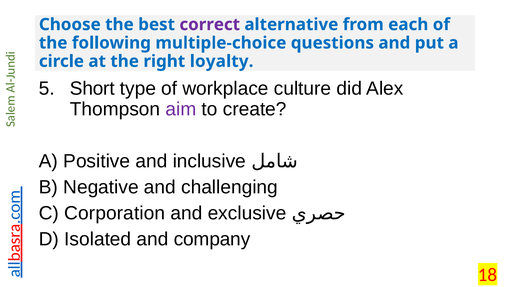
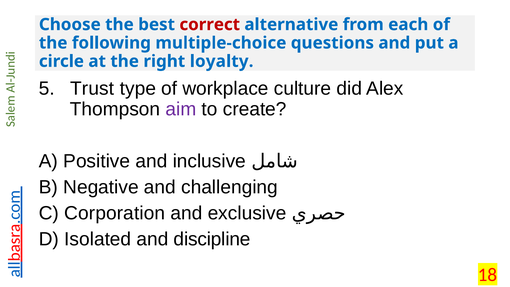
correct colour: purple -> red (210, 25)
Short: Short -> Trust (92, 88)
company: company -> discipline (212, 239)
